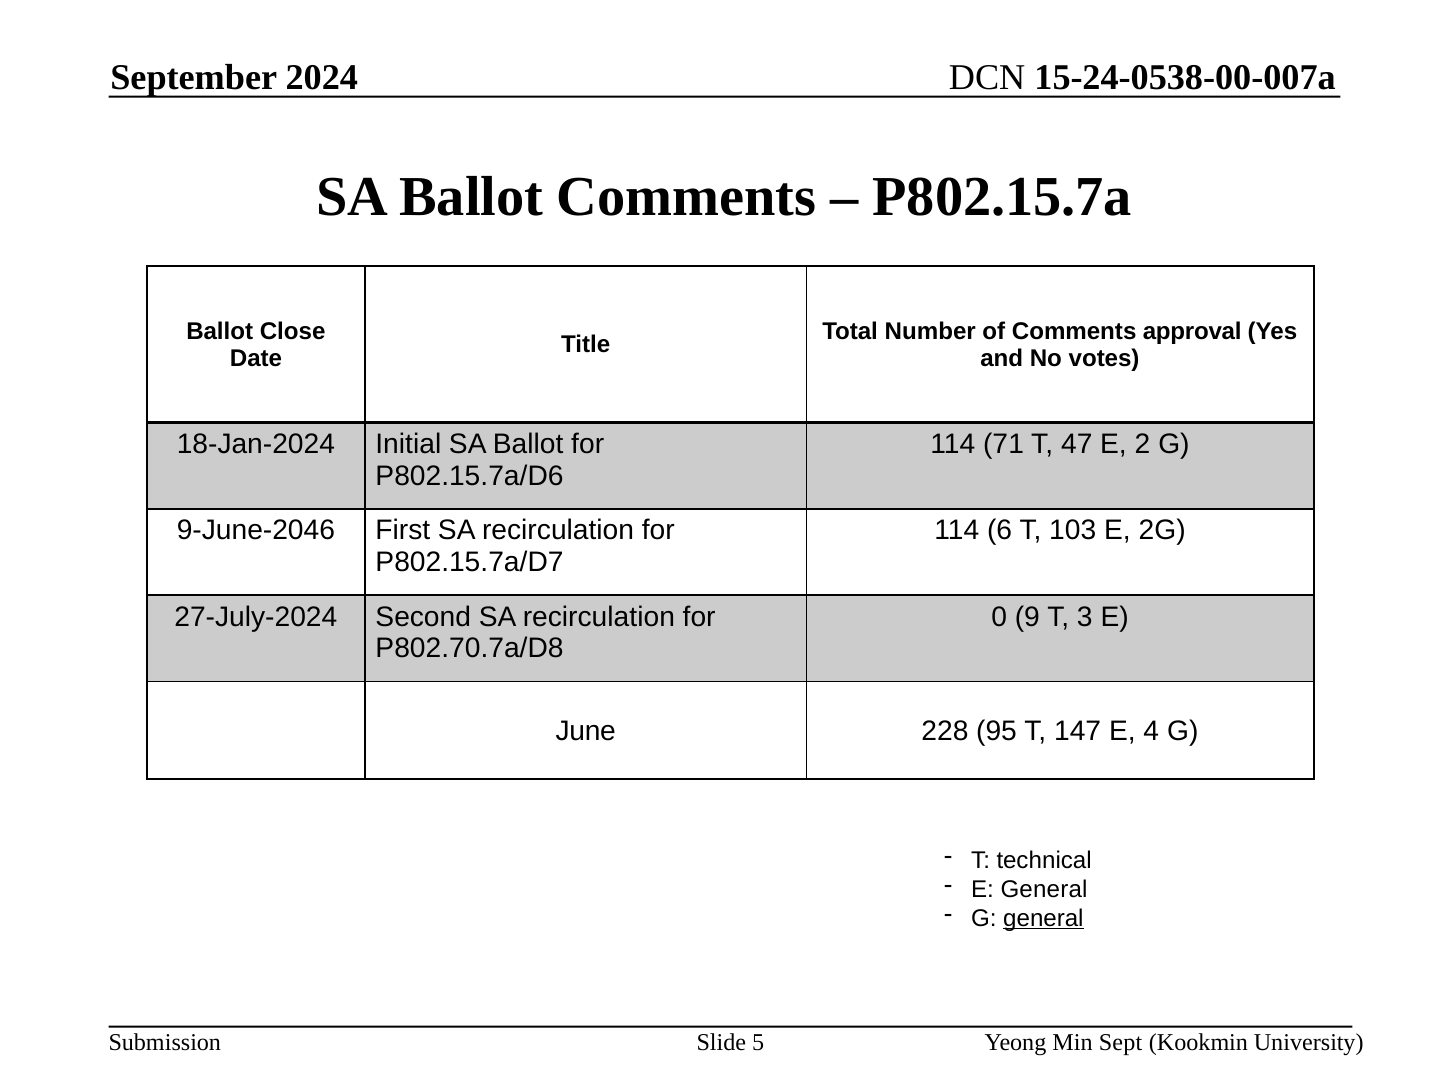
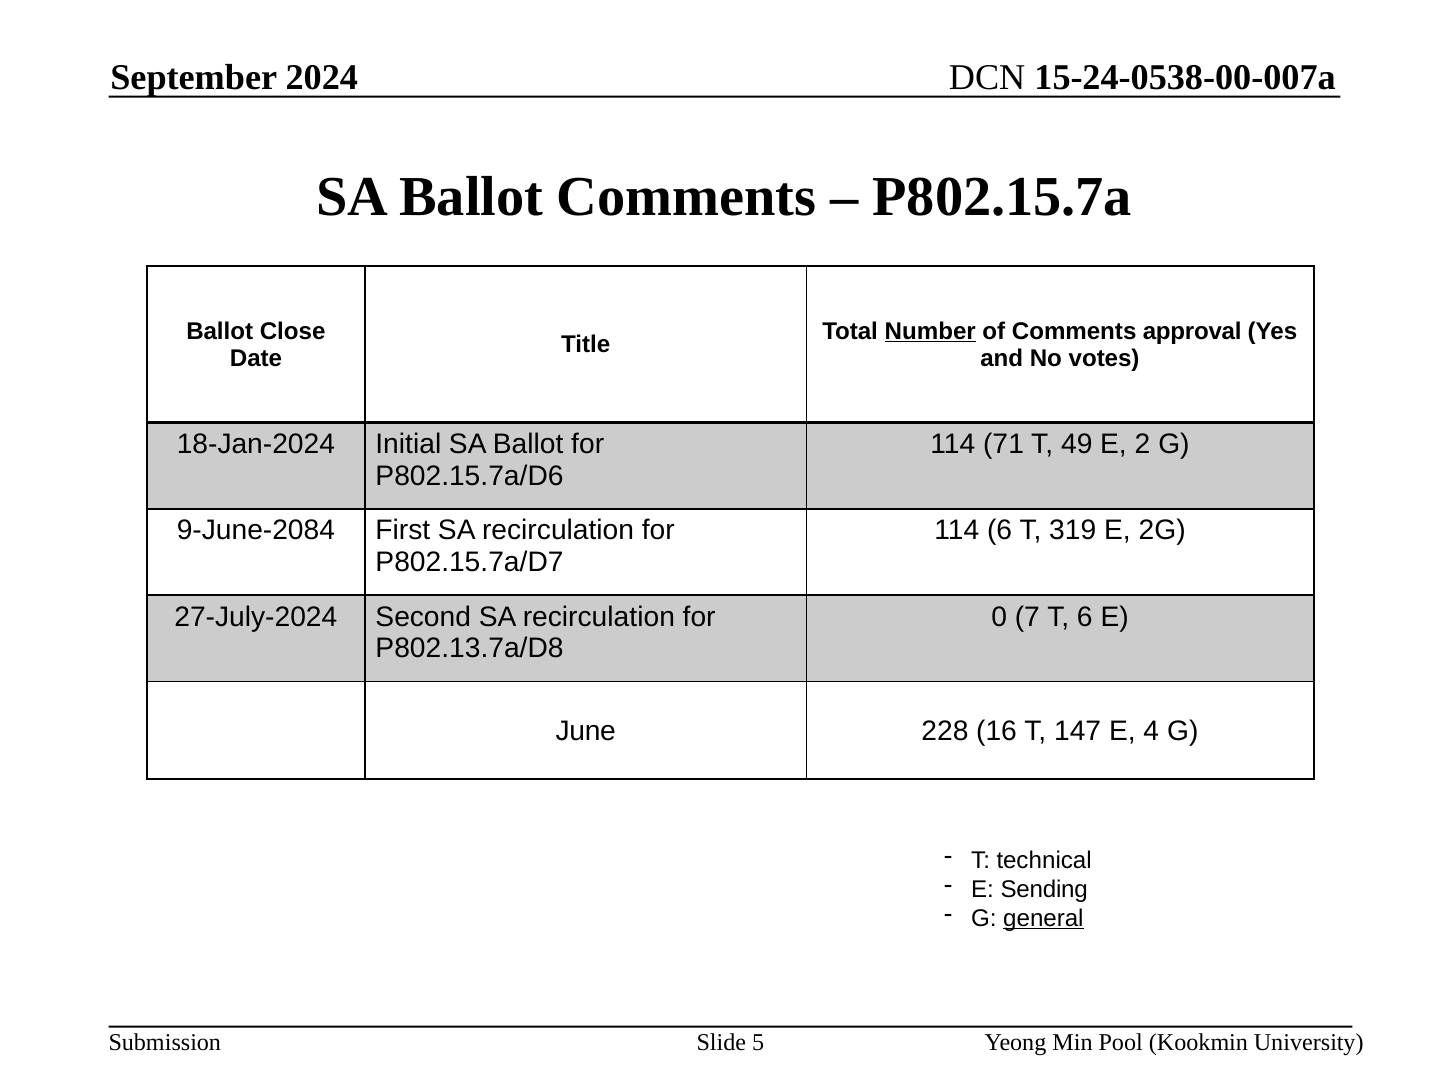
Number underline: none -> present (930, 331)
47: 47 -> 49 (1077, 444)
9-June-2046: 9-June-2046 -> 9-June-2084 (256, 531)
103: 103 -> 319 (1073, 531)
9: 9 -> 7 (1027, 617)
T 3: 3 -> 6 (1085, 617)
P802.70.7a/D8: P802.70.7a/D8 -> P802.13.7a/D8 (470, 648)
95: 95 -> 16 (997, 731)
E General: General -> Sending (1044, 889)
Sept: Sept -> Pool (1121, 1042)
